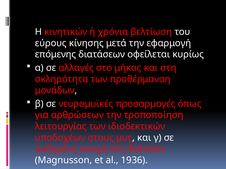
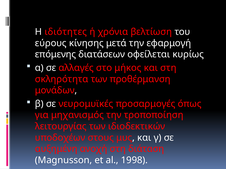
κινητικών: κινητικών -> ιδιότητες (66, 32)
αρθρώσεων: αρθρώσεων -> μηχανισμός (77, 115)
1936: 1936 -> 1998 (134, 161)
